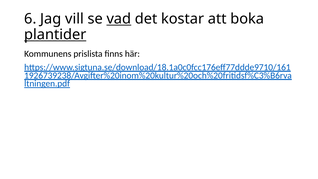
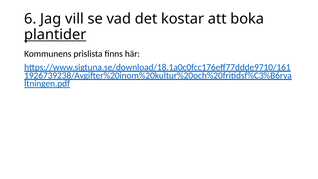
vad underline: present -> none (119, 19)
